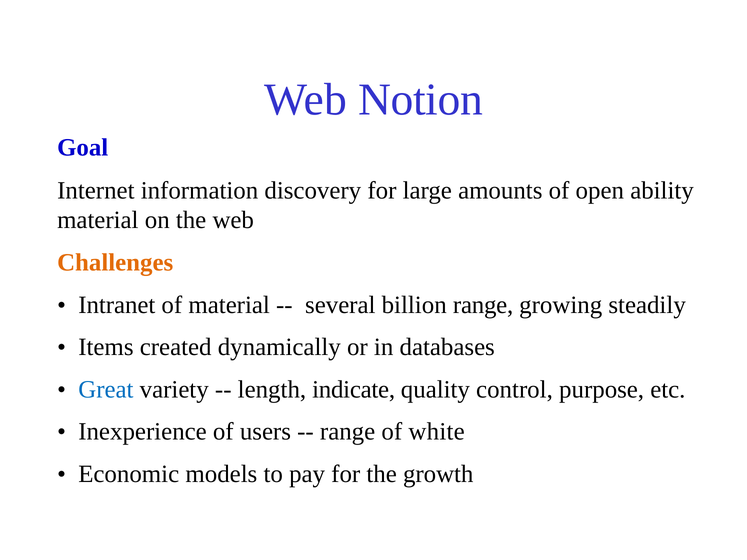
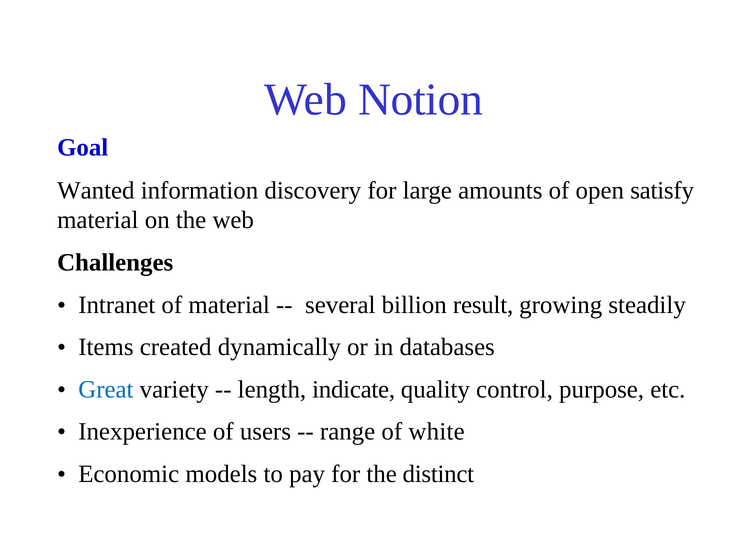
Internet: Internet -> Wanted (96, 190)
ability: ability -> satisfy (662, 190)
Challenges colour: orange -> black (115, 263)
billion range: range -> result (483, 305)
growth: growth -> distinct (438, 474)
